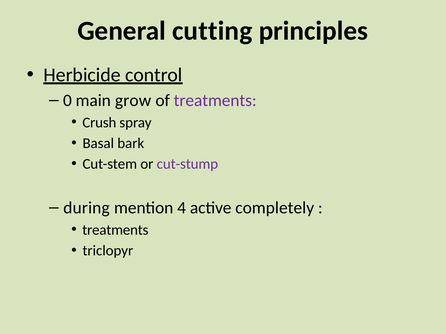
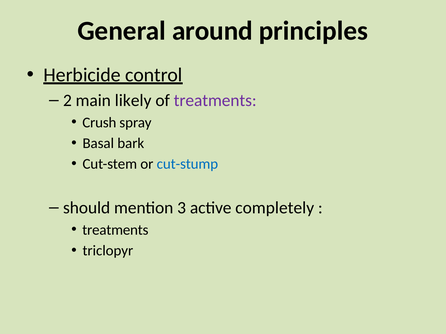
cutting: cutting -> around (212, 31)
0: 0 -> 2 (67, 101)
grow: grow -> likely (133, 101)
cut-stump colour: purple -> blue (187, 164)
during: during -> should (87, 208)
4: 4 -> 3 (182, 208)
